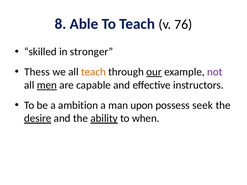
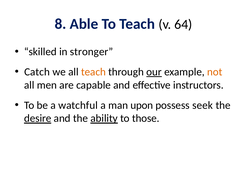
76: 76 -> 64 (183, 24)
Thess: Thess -> Catch (37, 72)
not colour: purple -> orange (215, 72)
men underline: present -> none (47, 85)
ambition: ambition -> watchful (78, 105)
when: when -> those (146, 119)
